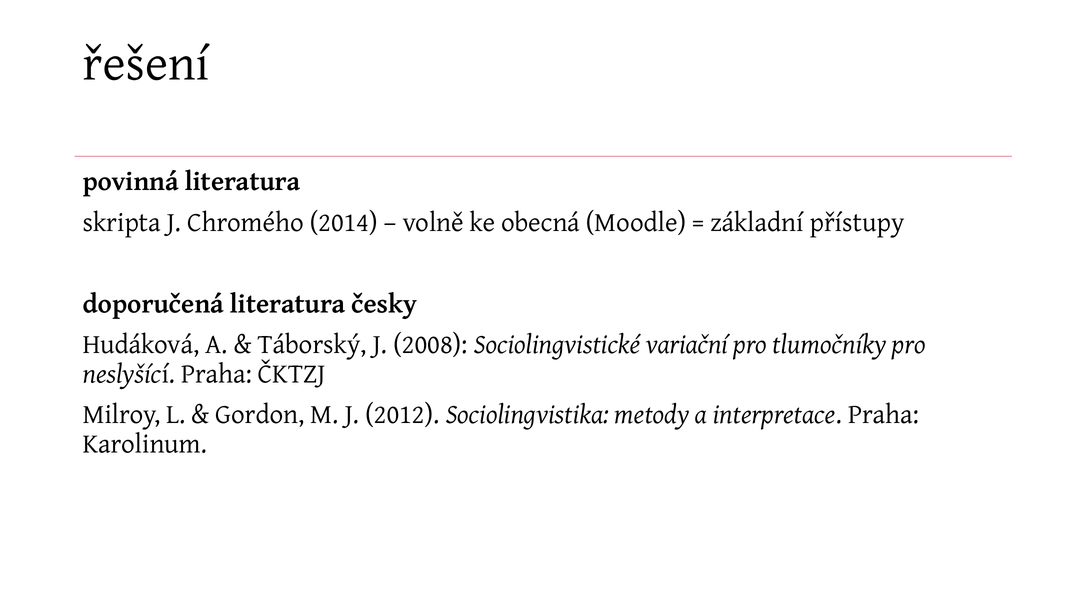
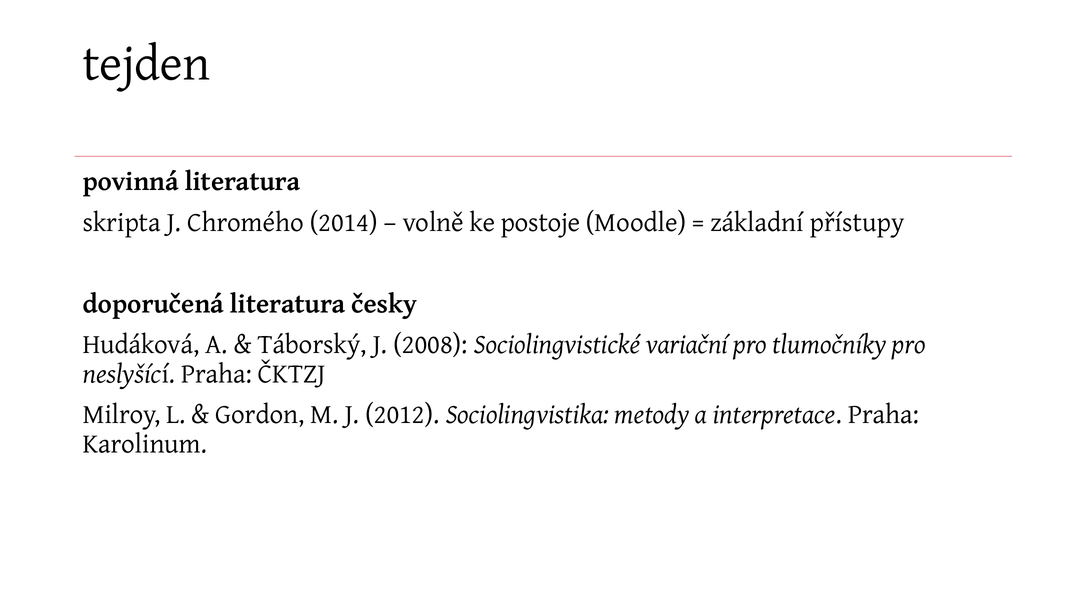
řešení: řešení -> tejden (146, 63)
obecná: obecná -> postoje (541, 222)
